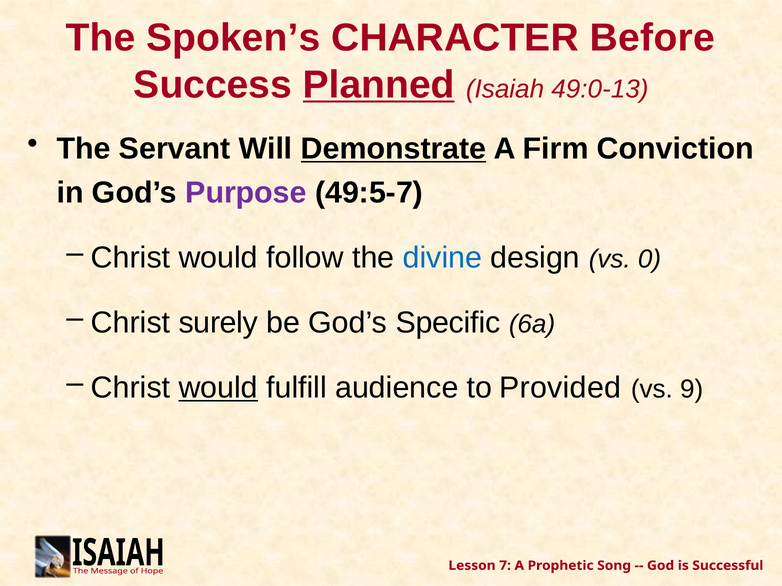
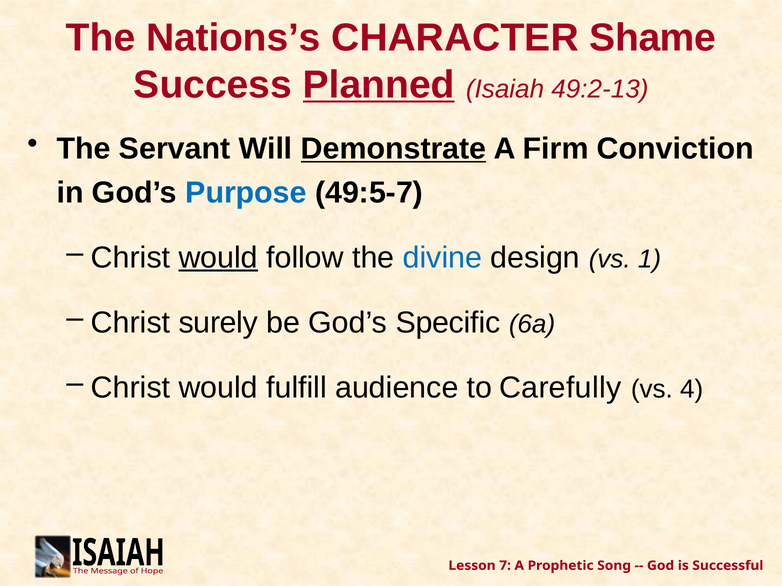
Spoken’s: Spoken’s -> Nations’s (233, 38)
Before: Before -> Shame (653, 38)
49:0-13: 49:0-13 -> 49:2-13 (600, 89)
Purpose colour: purple -> blue (246, 193)
would underline: none -> present (218, 258)
0: 0 -> 1 (649, 259)
would underline: present -> none (218, 388)
Provided: Provided -> Carefully (560, 388)
9: 9 -> 4 (692, 389)
